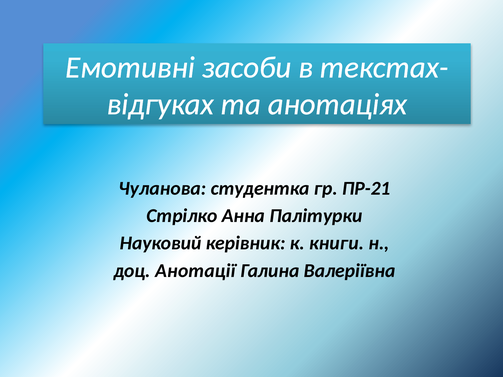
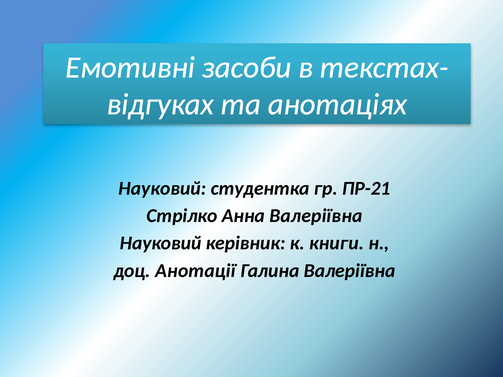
Чуланова: Чуланова -> Науковий (162, 189)
Анна Палітурки: Палітурки -> Валеріївна (316, 216)
